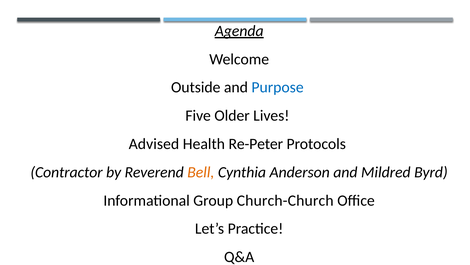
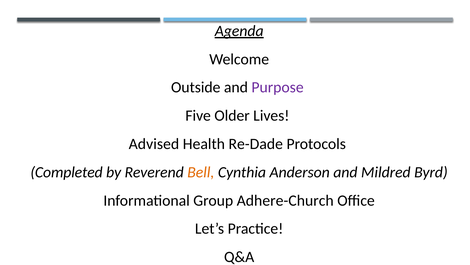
Purpose colour: blue -> purple (278, 87)
Re-Peter: Re-Peter -> Re-Dade (256, 144)
Contractor: Contractor -> Completed (67, 172)
Church-Church: Church-Church -> Adhere-Church (285, 200)
